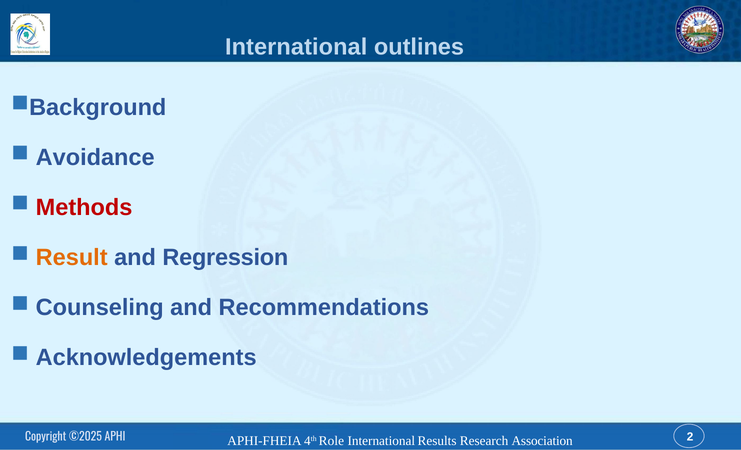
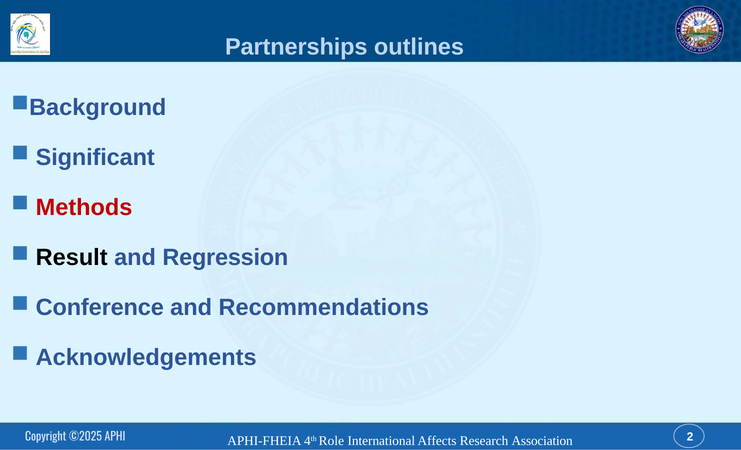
International: International -> Partnerships (296, 47)
Avoidance: Avoidance -> Significant (95, 157)
Result colour: orange -> black (72, 257)
Counseling: Counseling -> Conference (100, 308)
Results: Results -> Affects (437, 441)
